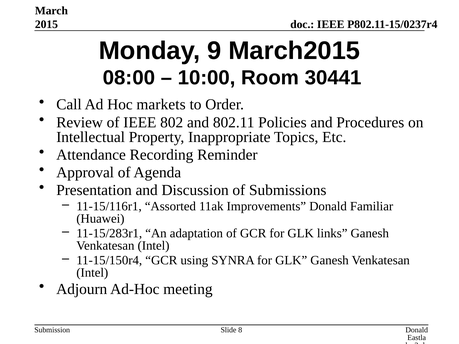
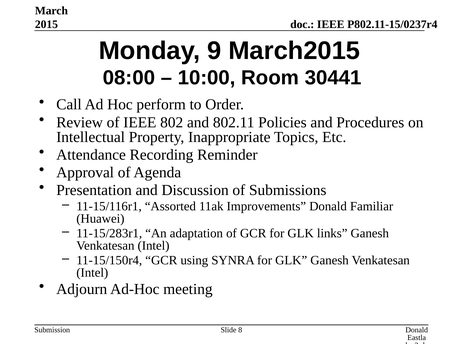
markets: markets -> perform (161, 105)
